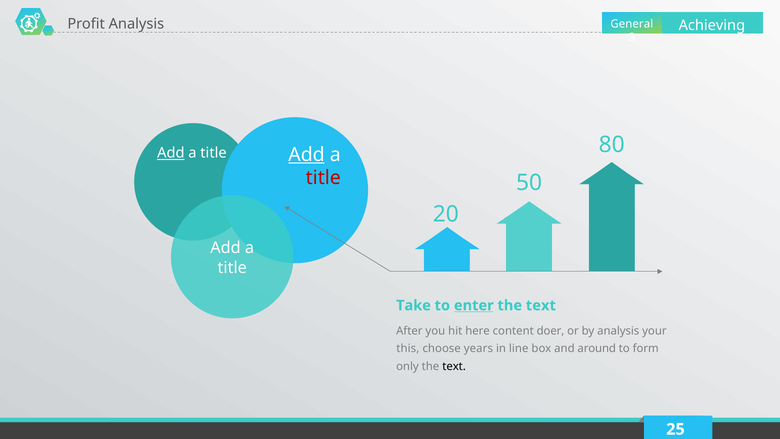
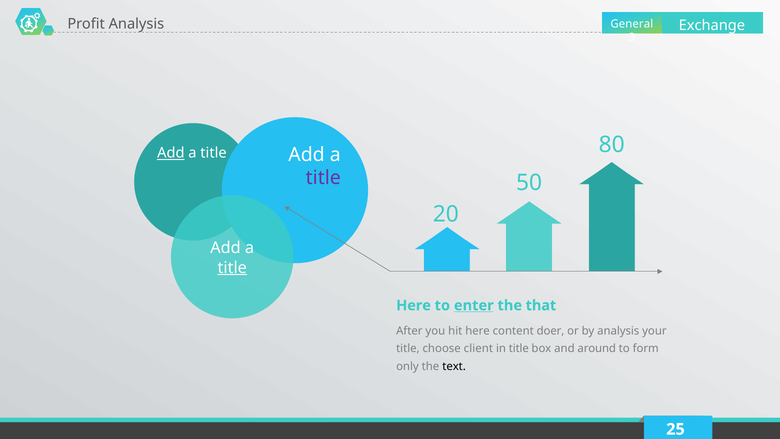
Achieving: Achieving -> Exchange (712, 26)
Add underline: present -> none (307, 154)
title colour: red -> purple (323, 178)
title underline: none -> present (232, 267)
Take: Take -> Here (414, 305)
text: text -> that (541, 305)
this: this -> title (408, 348)
years: years -> client (478, 348)
in line: line -> title (519, 348)
